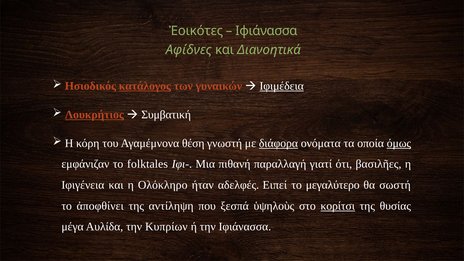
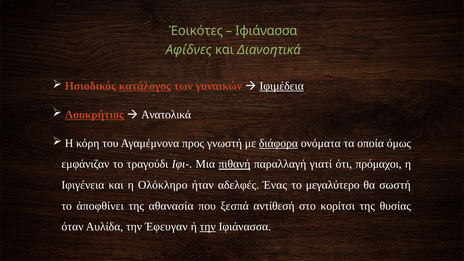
Συμβατική: Συμβατική -> Ανατολικά (166, 115)
θέση: θέση -> προς (193, 143)
όμως underline: present -> none (399, 143)
folktales: folktales -> τραγούδι (148, 164)
πιθανή underline: none -> present (235, 164)
βασιλῆες: βασιλῆες -> πρόμαχοι (379, 164)
Ειπεί: Ειπεί -> Ένας (275, 185)
αντίληψη: αντίληψη -> αθανασία (171, 206)
ὑψηλοὺς: ὑψηλοὺς -> αντίθεσή (274, 206)
κορίτσι underline: present -> none (338, 206)
μέγα: μέγα -> όταν (72, 227)
Κυπρίων: Κυπρίων -> Έφευγαν (166, 227)
την underline: none -> present (208, 227)
